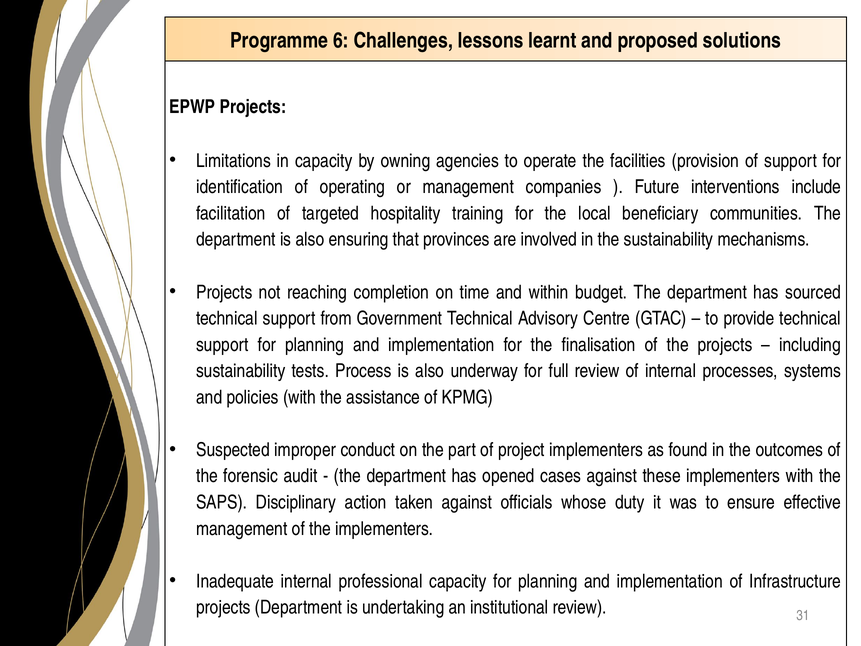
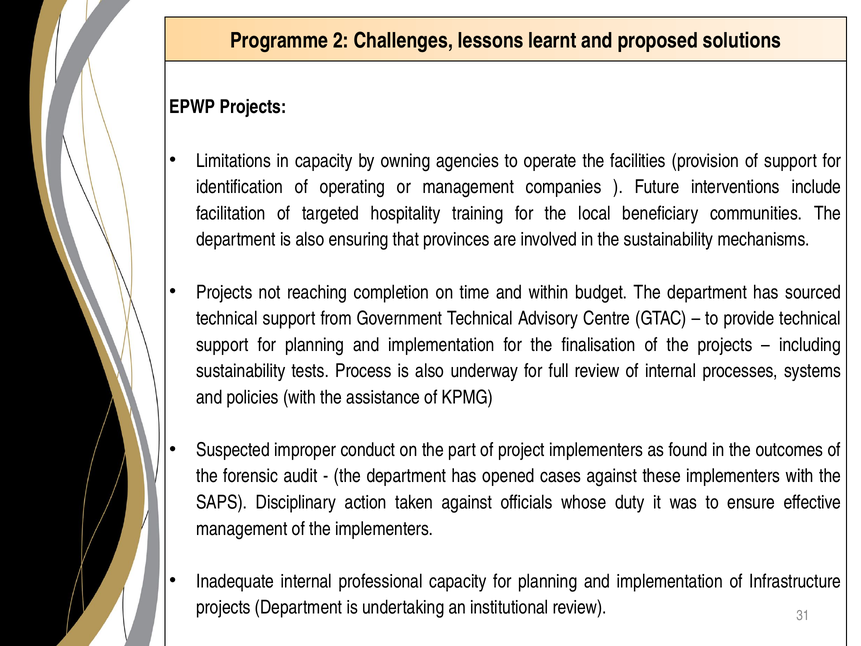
6: 6 -> 2 (341, 40)
